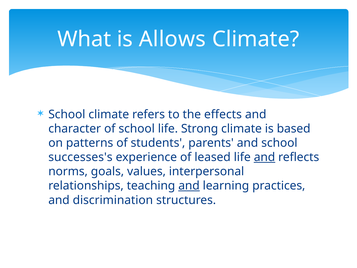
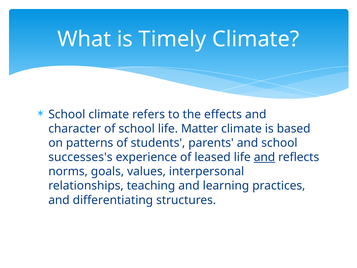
Allows: Allows -> Timely (172, 39)
Strong: Strong -> Matter (200, 128)
and underline: present -> none (189, 186)
discrimination: discrimination -> differentiating (113, 200)
